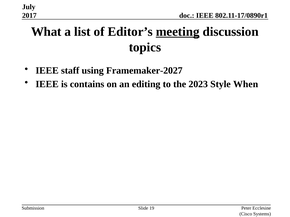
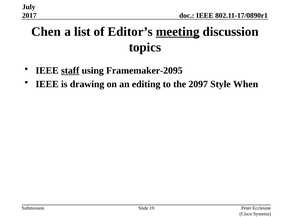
What: What -> Chen (46, 32)
staff underline: none -> present (70, 71)
Framemaker-2027: Framemaker-2027 -> Framemaker-2095 (144, 71)
contains: contains -> drawing (87, 84)
2023: 2023 -> 2097 (198, 84)
